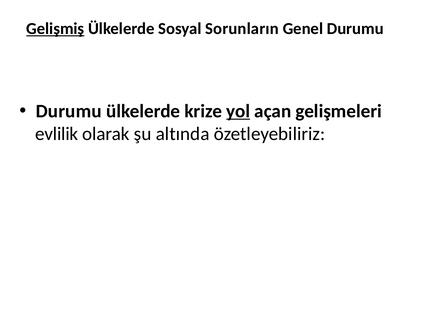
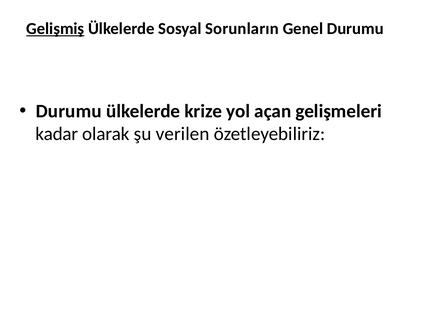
yol underline: present -> none (238, 111)
evlilik: evlilik -> kadar (57, 134)
altında: altında -> verilen (183, 134)
